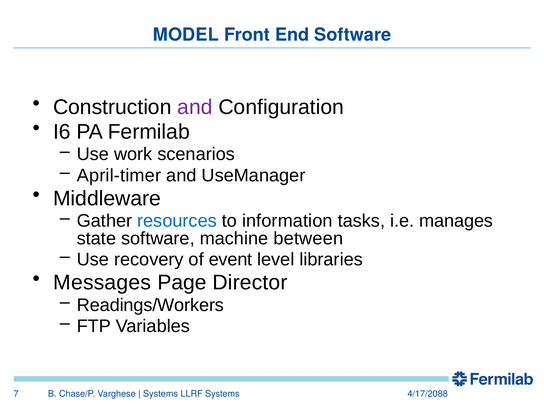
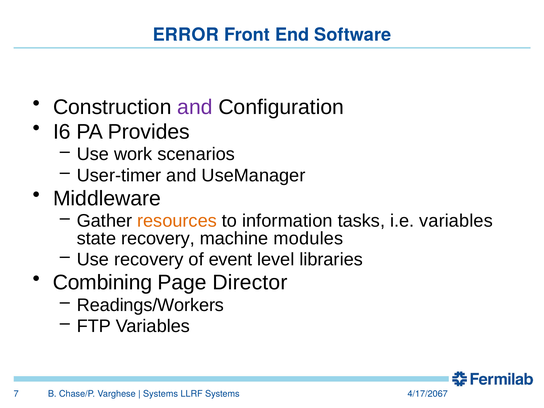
MODEL: MODEL -> ERROR (186, 35)
Fermilab: Fermilab -> Provides (149, 132)
April-timer: April-timer -> User-timer (119, 175)
resources colour: blue -> orange (177, 221)
i.e manages: manages -> variables (456, 221)
state software: software -> recovery (158, 238)
between: between -> modules (308, 238)
Messages: Messages -> Combining (102, 282)
4/17/2088: 4/17/2088 -> 4/17/2067 (428, 394)
